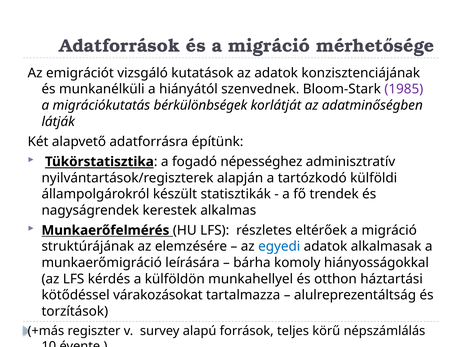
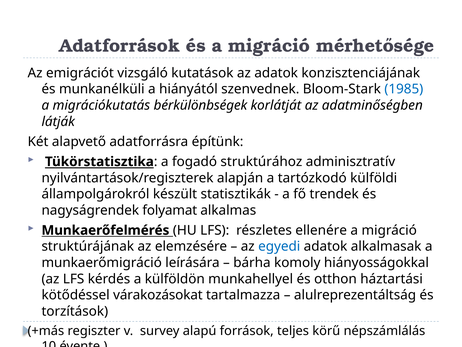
1985 colour: purple -> blue (404, 89)
népességhez: népességhez -> struktúrához (261, 161)
kerestek: kerestek -> folyamat (170, 210)
eltérőek: eltérőek -> ellenére (321, 230)
